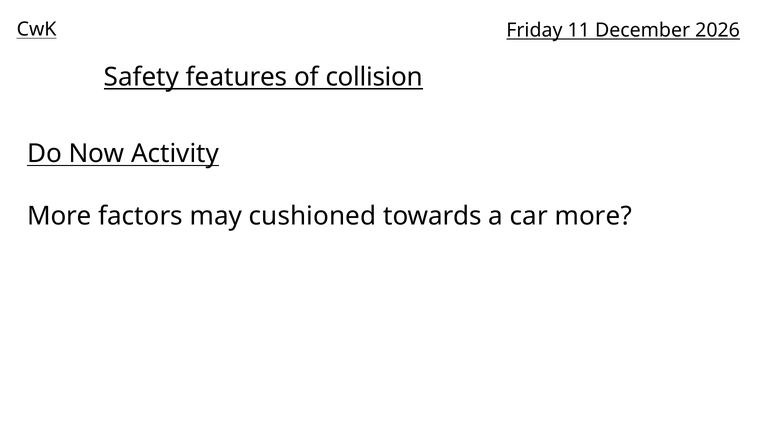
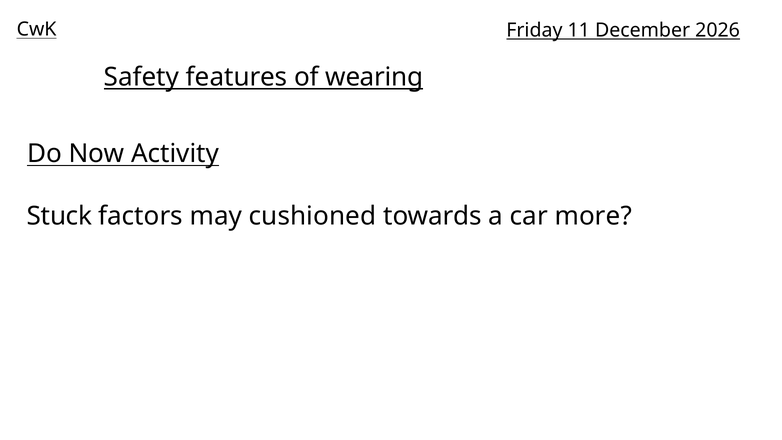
collision: collision -> wearing (374, 77)
More: More -> Stuck (59, 216)
